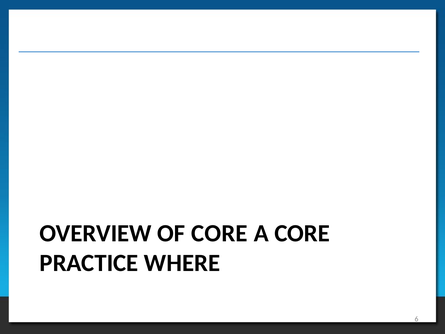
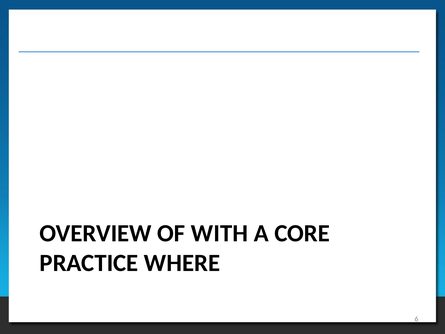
OF CORE: CORE -> WITH (219, 233)
